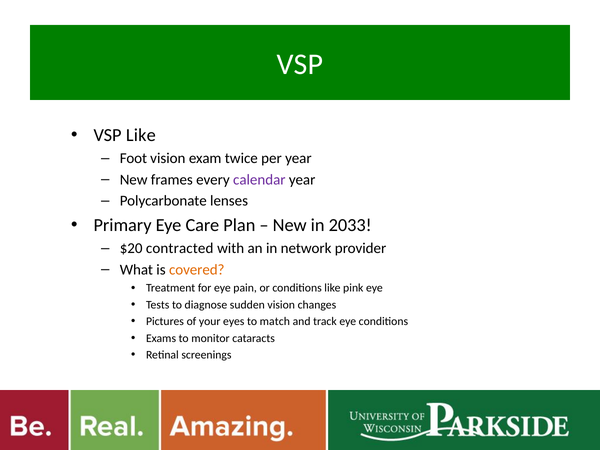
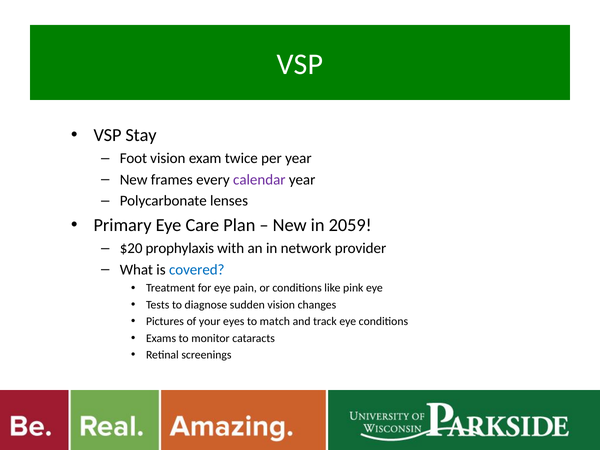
VSP Like: Like -> Stay (141, 135)
2033: 2033 -> 2059 (350, 225)
contracted: contracted -> prophylaxis (180, 248)
covered colour: orange -> blue (197, 270)
